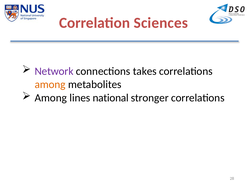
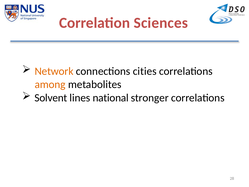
Network colour: purple -> orange (54, 71)
takes: takes -> cities (145, 71)
Among: Among -> Solvent (51, 98)
